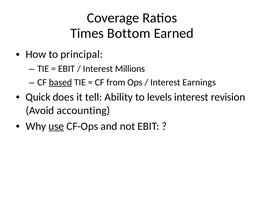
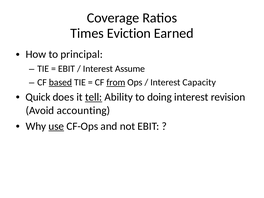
Bottom: Bottom -> Eviction (129, 33)
Millions: Millions -> Assume (130, 69)
from underline: none -> present (116, 82)
Earnings: Earnings -> Capacity (199, 82)
tell underline: none -> present (94, 97)
levels: levels -> doing (159, 97)
